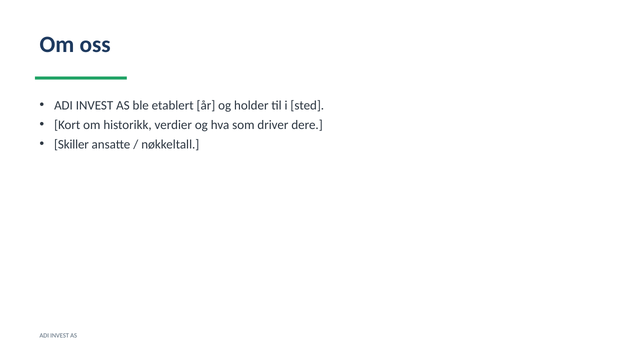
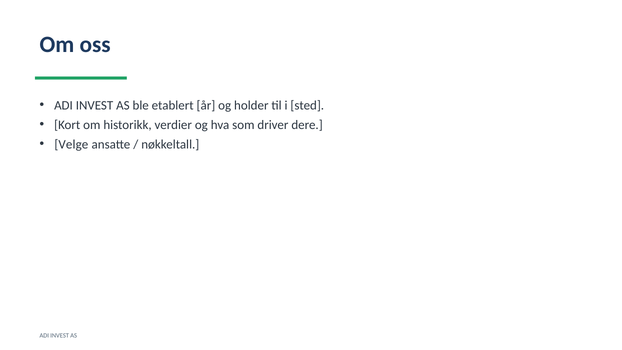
Skiller: Skiller -> Velge (71, 144)
